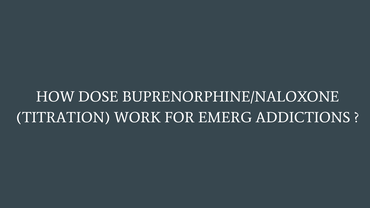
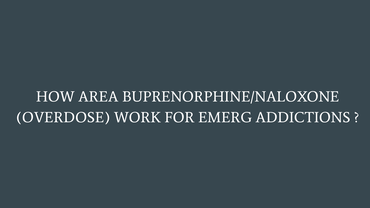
DOSE: DOSE -> AREA (98, 97)
TITRATION: TITRATION -> OVERDOSE (63, 117)
